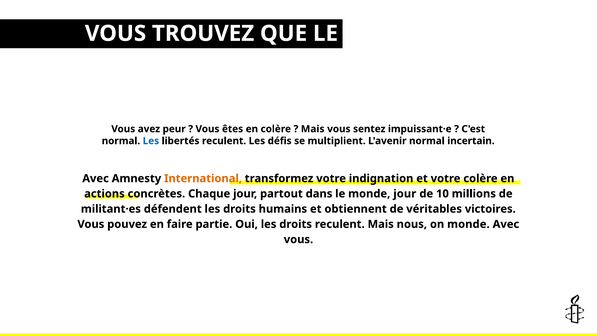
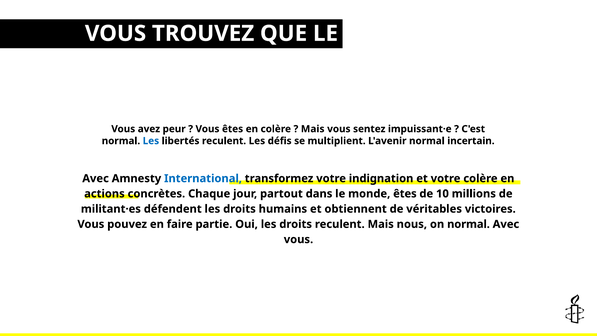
International colour: orange -> blue (203, 178)
monde jour: jour -> êtes (405, 194)
on monde: monde -> normal (468, 224)
